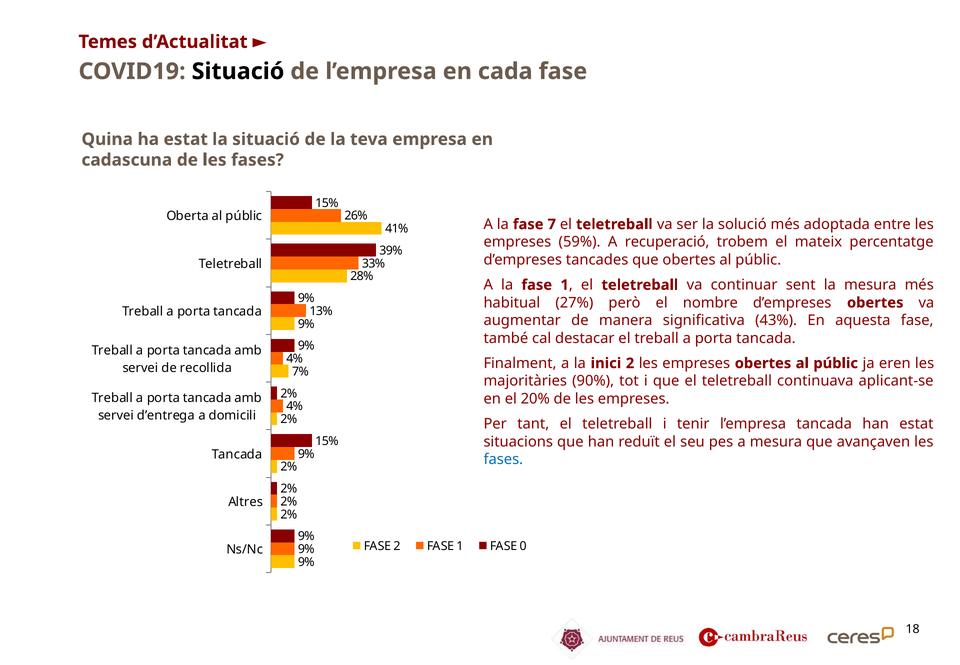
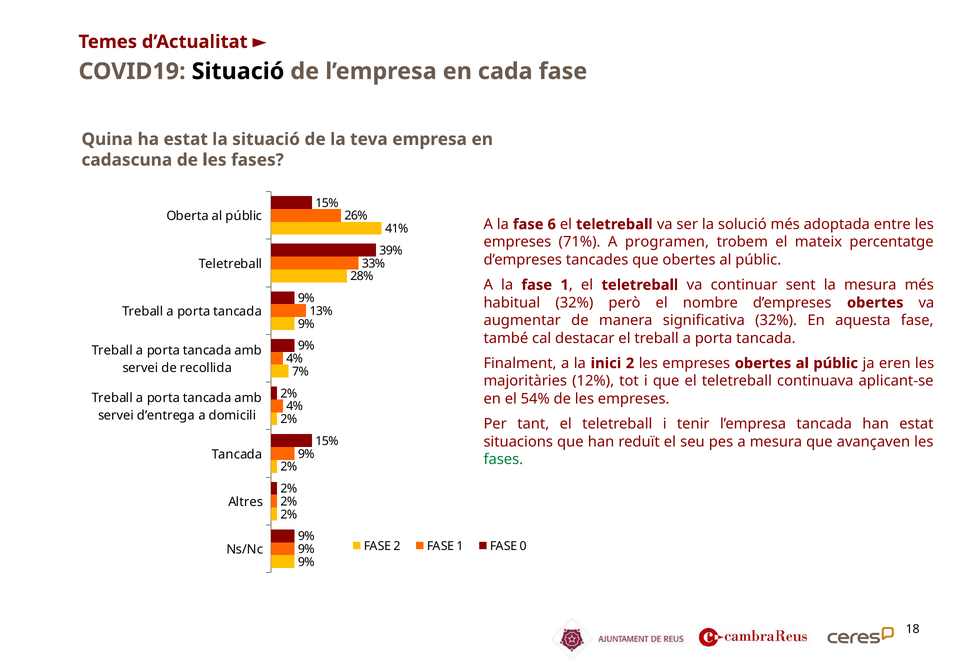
7: 7 -> 6 (552, 224)
59%: 59% -> 71% (580, 242)
recuperació: recuperació -> programen (667, 242)
habitual 27%: 27% -> 32% (574, 303)
significativa 43%: 43% -> 32% (776, 320)
90%: 90% -> 12% (593, 381)
20%: 20% -> 54% (535, 399)
fases colour: blue -> green (503, 459)
